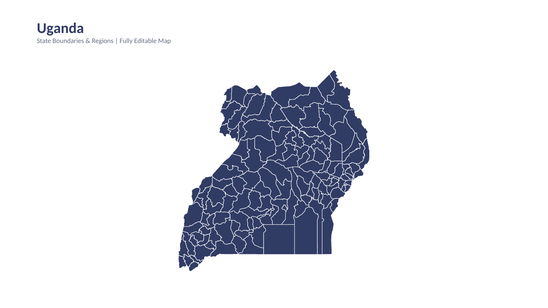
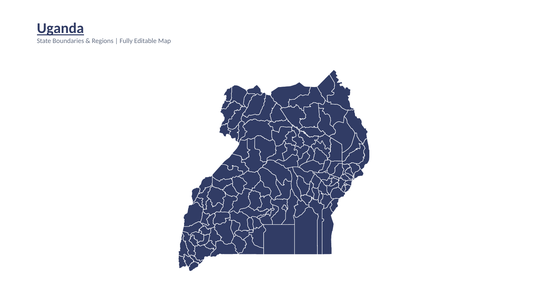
Uganda underline: none -> present (60, 28)
